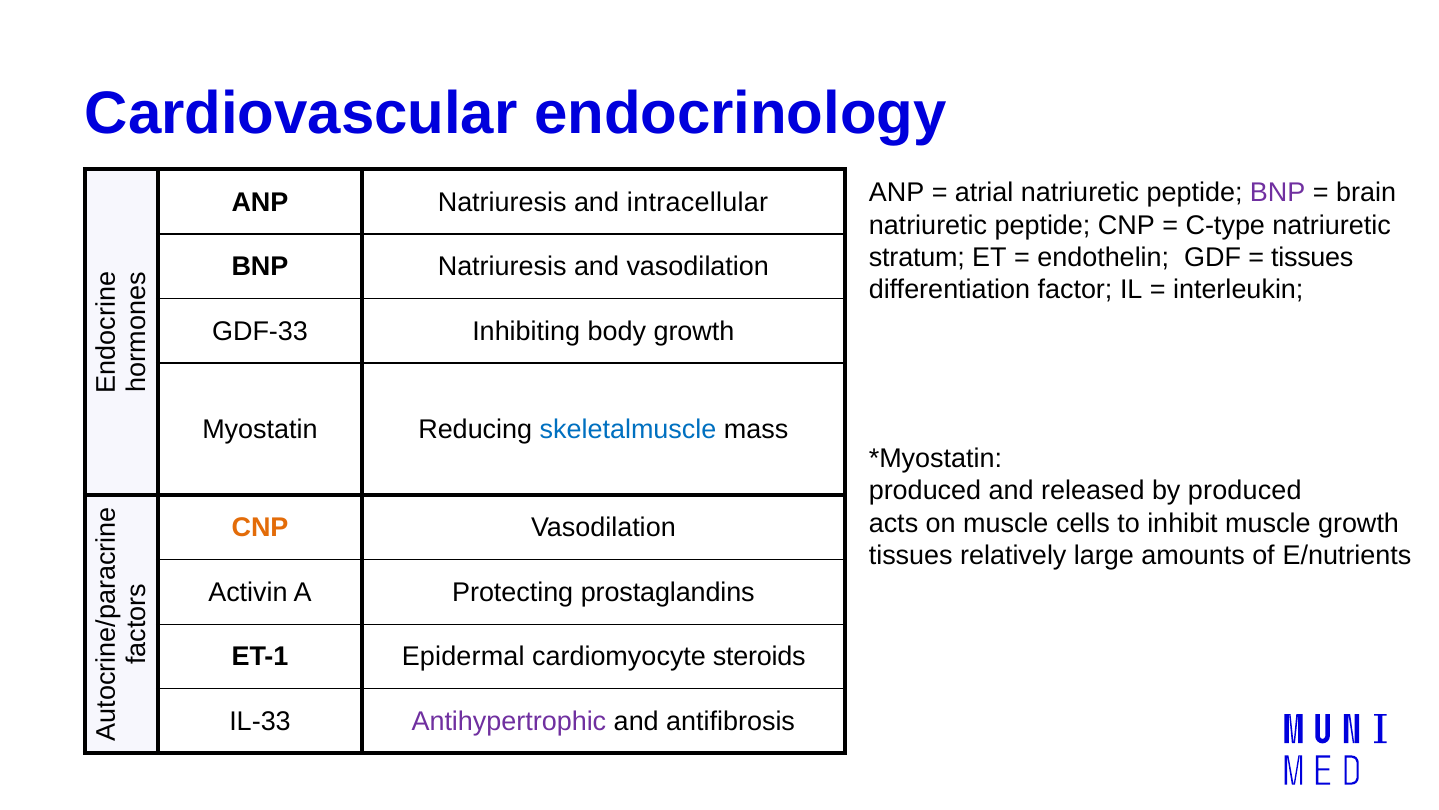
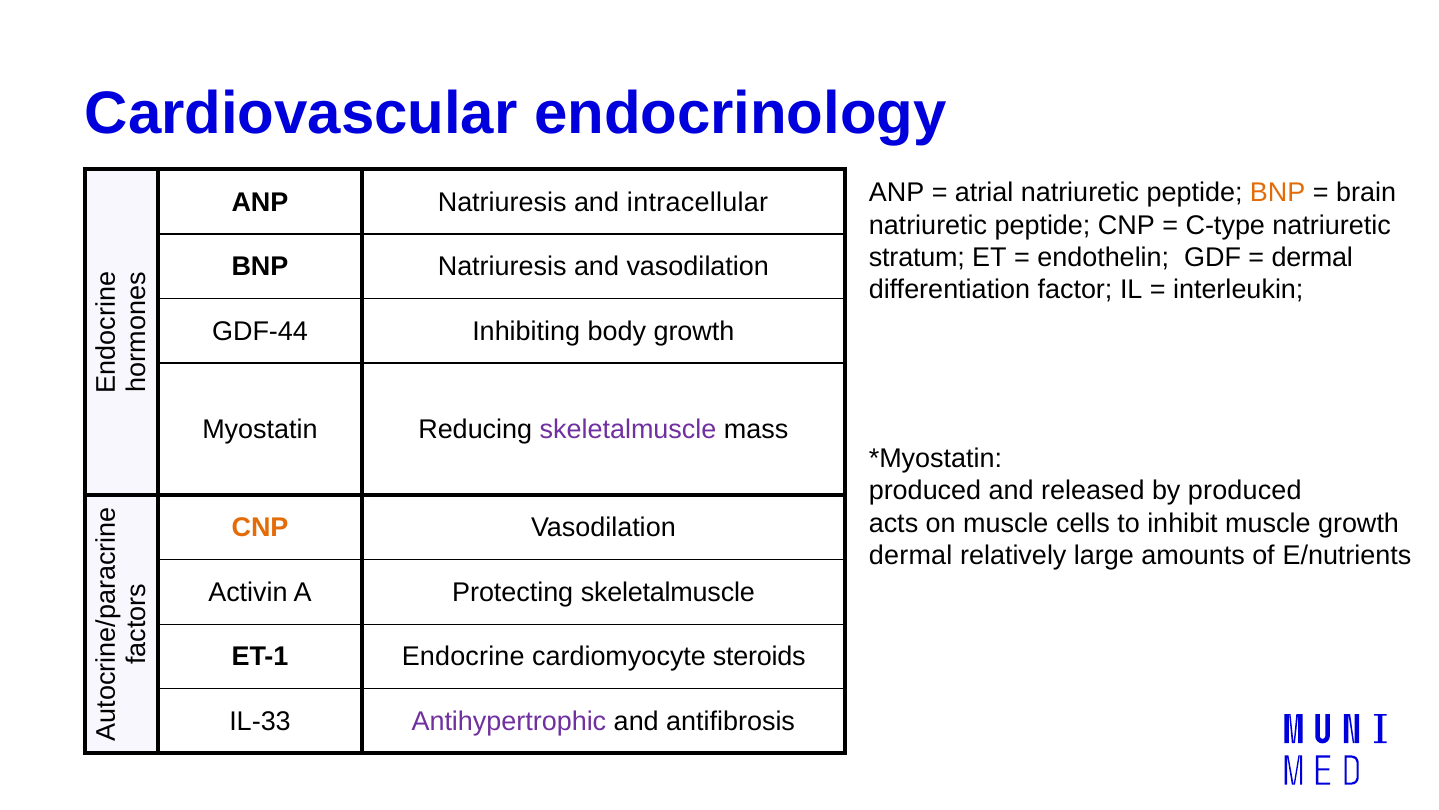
BNP colour: purple -> orange (1278, 193)
tissues: tissues -> dermal (1312, 257)
GDF-33: GDF-33 -> GDF-44 (260, 331)
skeletalmuscle colour: blue -> purple (628, 429)
tissues: tissues -> dermal (911, 555)
Protecting prostaglandins: prostaglandins -> skeletalmuscle (668, 592)
Epidermal: Epidermal -> Endocrine (463, 657)
